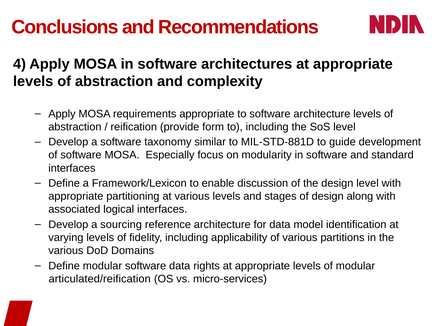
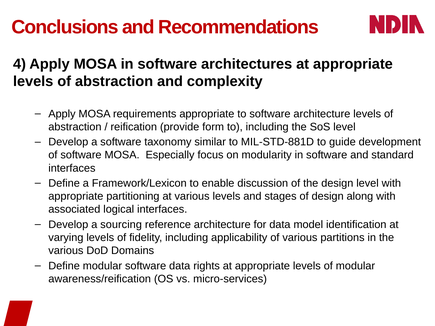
articulated/reification: articulated/reification -> awareness/reification (100, 279)
